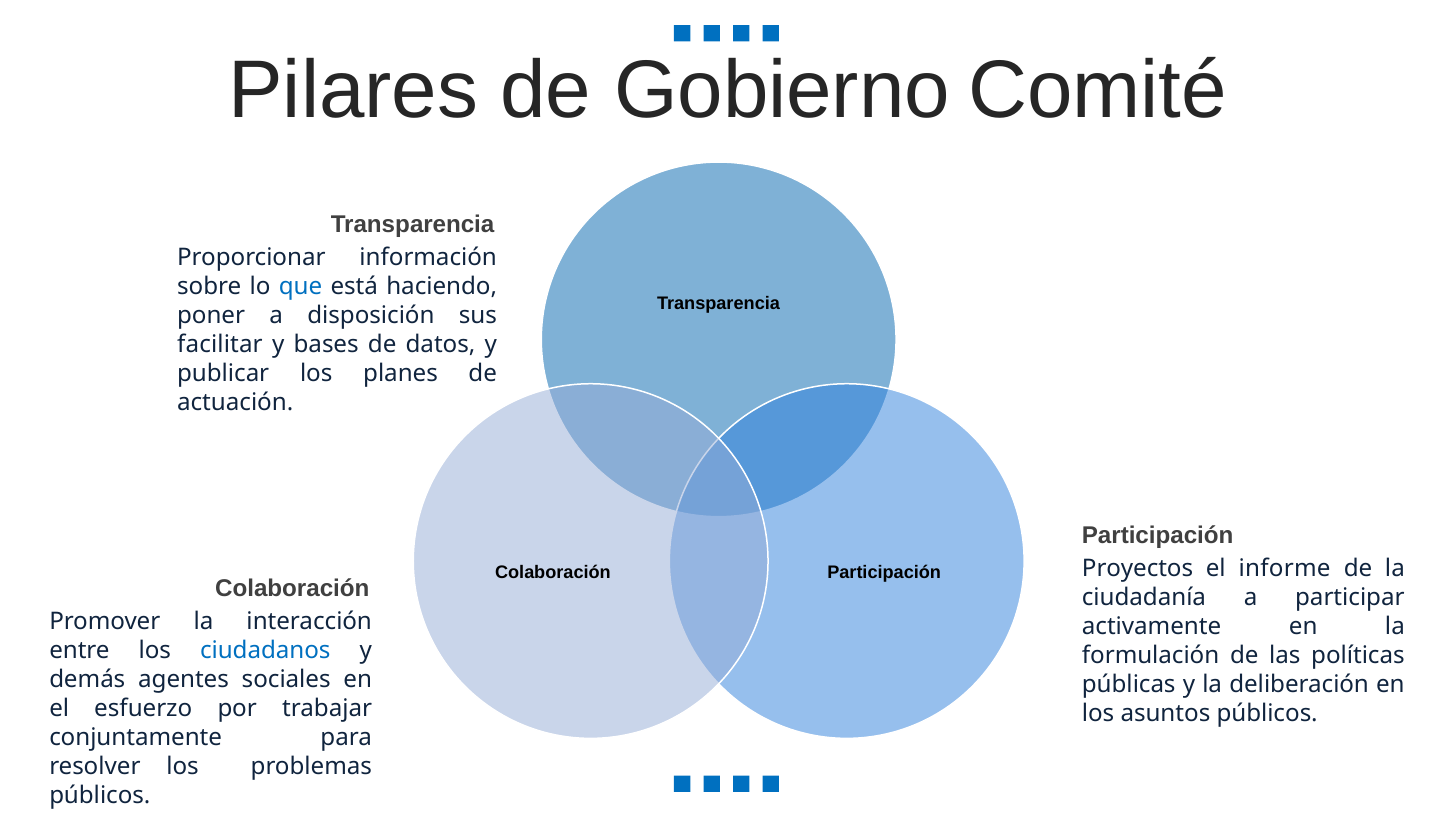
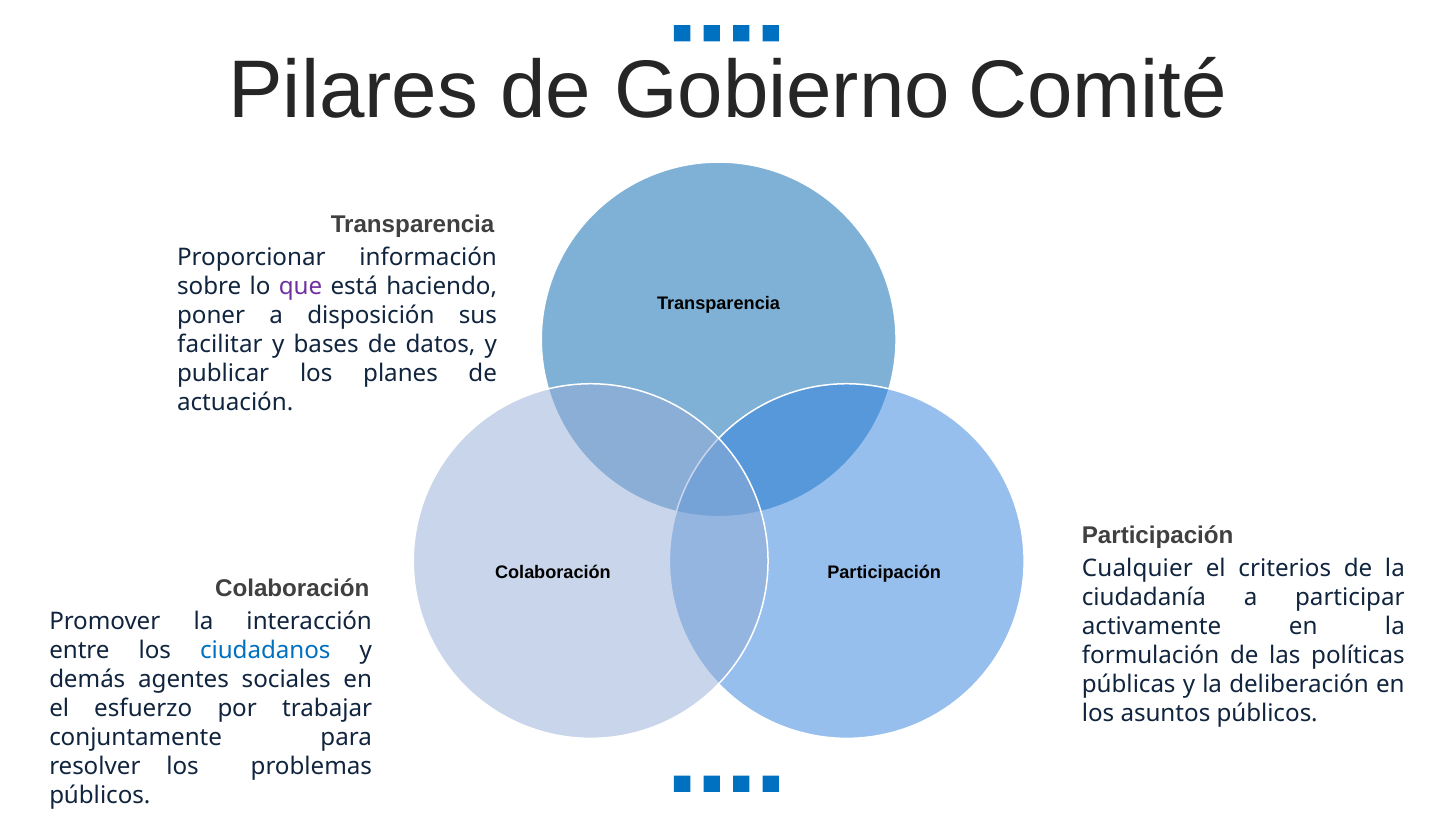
que colour: blue -> purple (301, 286)
Proyectos: Proyectos -> Cualquier (1137, 568)
informe: informe -> criterios (1285, 568)
